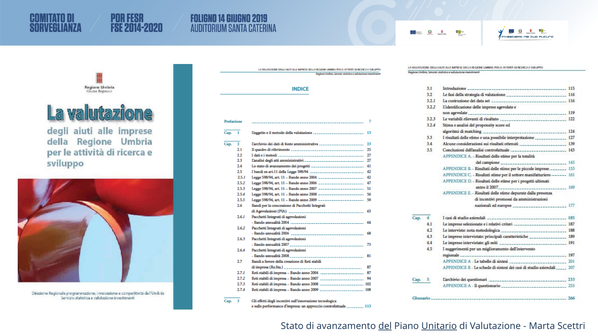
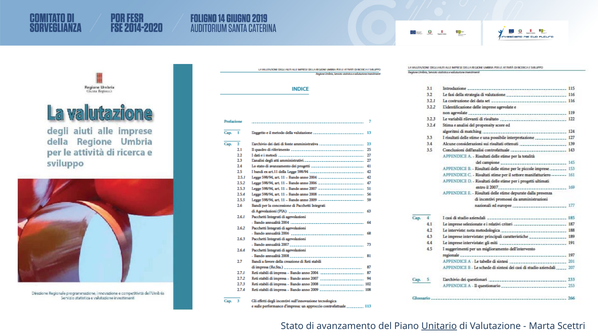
del underline: present -> none (385, 326)
